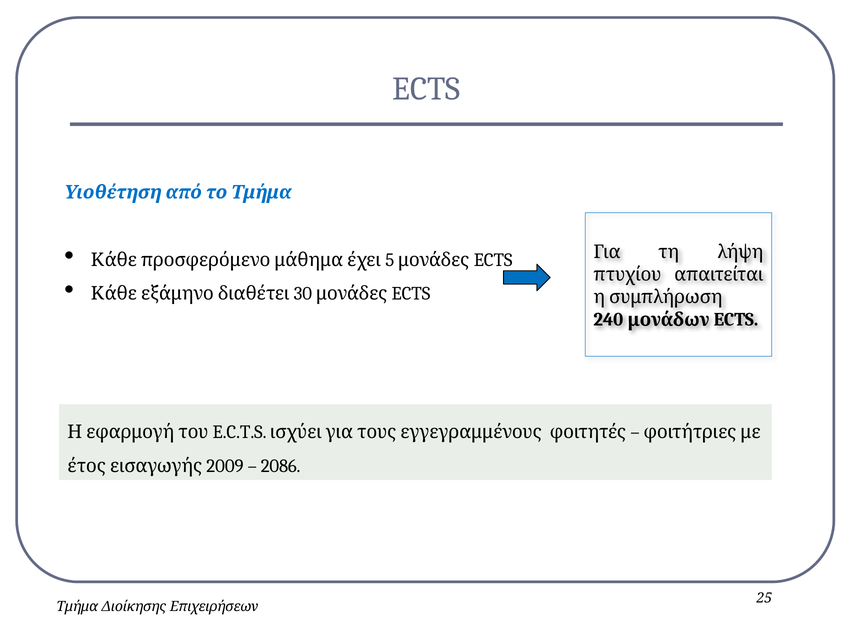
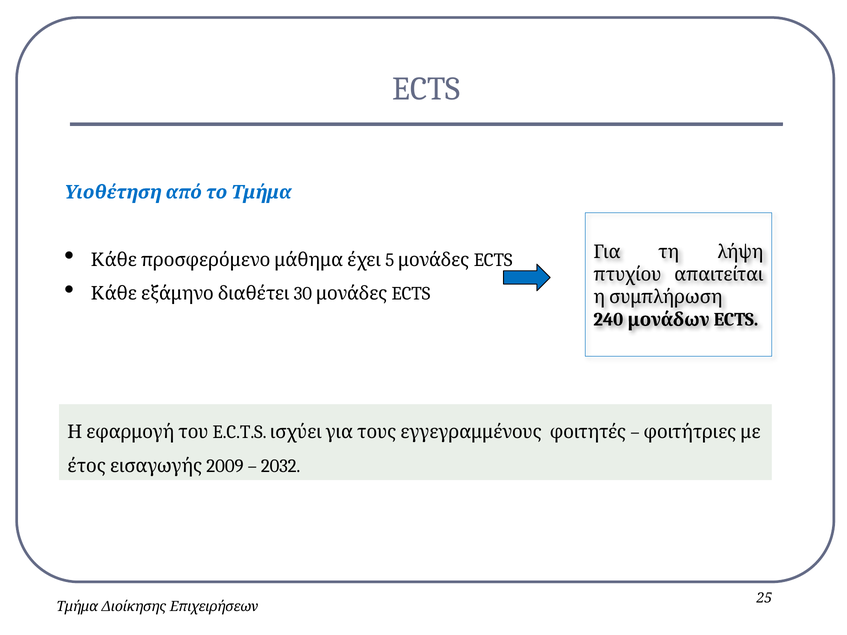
2086: 2086 -> 2032 (281, 466)
